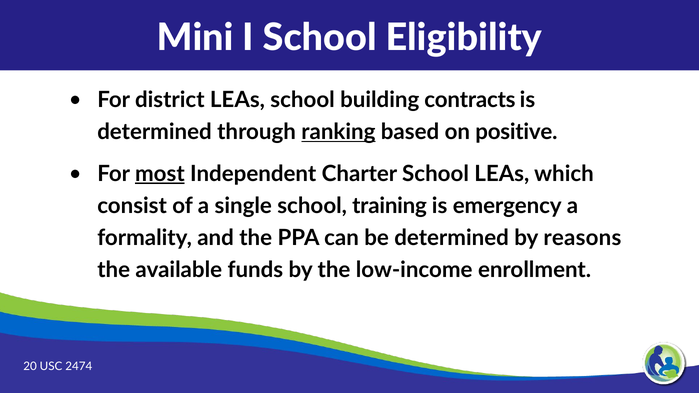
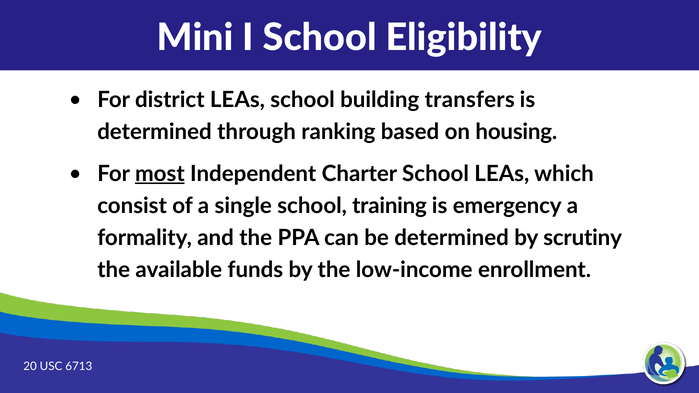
contracts: contracts -> transfers (470, 100)
ranking underline: present -> none (338, 132)
positive: positive -> housing (516, 132)
reasons: reasons -> scrutiny (583, 238)
2474: 2474 -> 6713 (79, 367)
